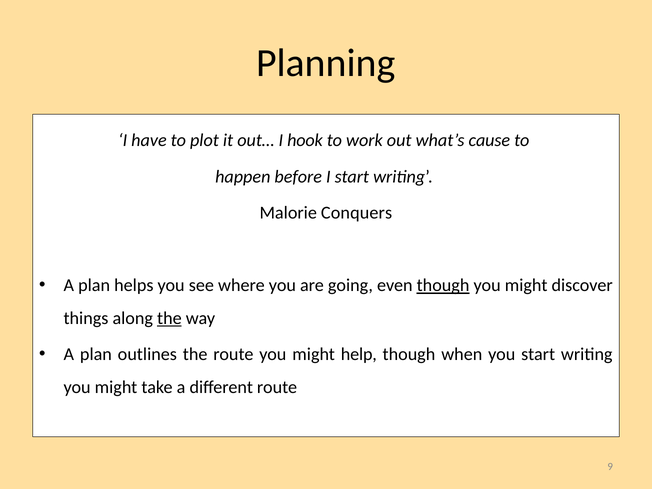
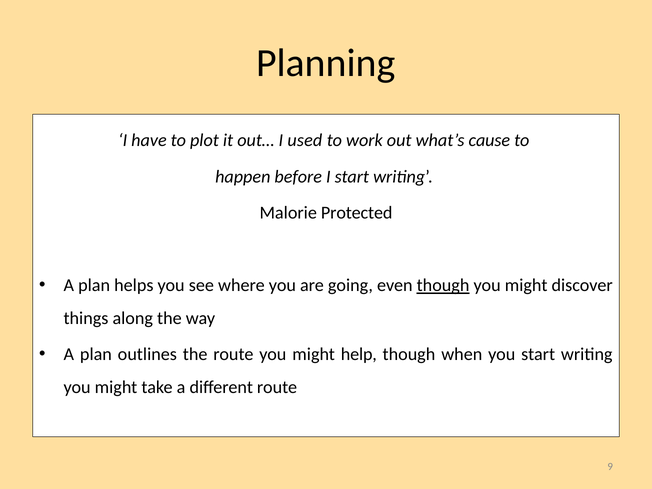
hook: hook -> used (305, 140)
Conquers: Conquers -> Protected (357, 213)
the underline: present -> none (169, 318)
